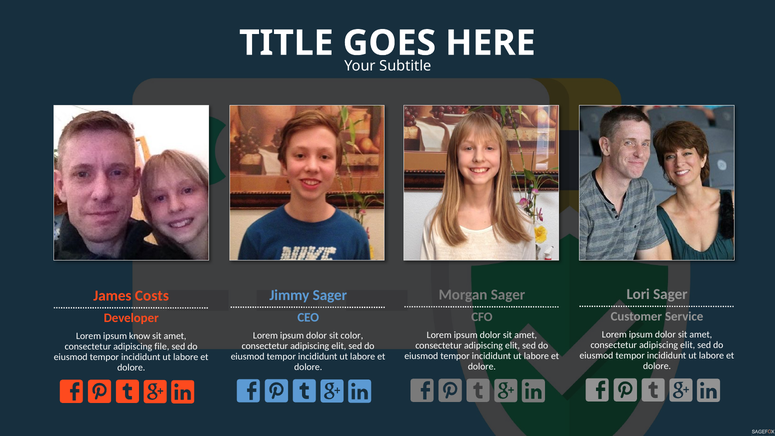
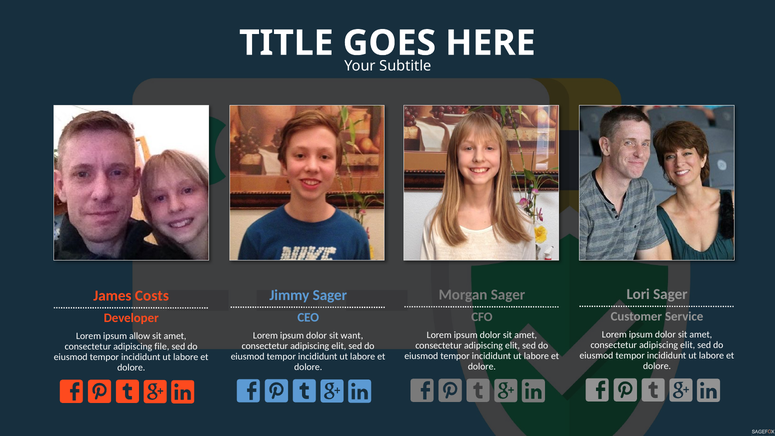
color: color -> want (352, 336)
know: know -> allow (140, 336)
